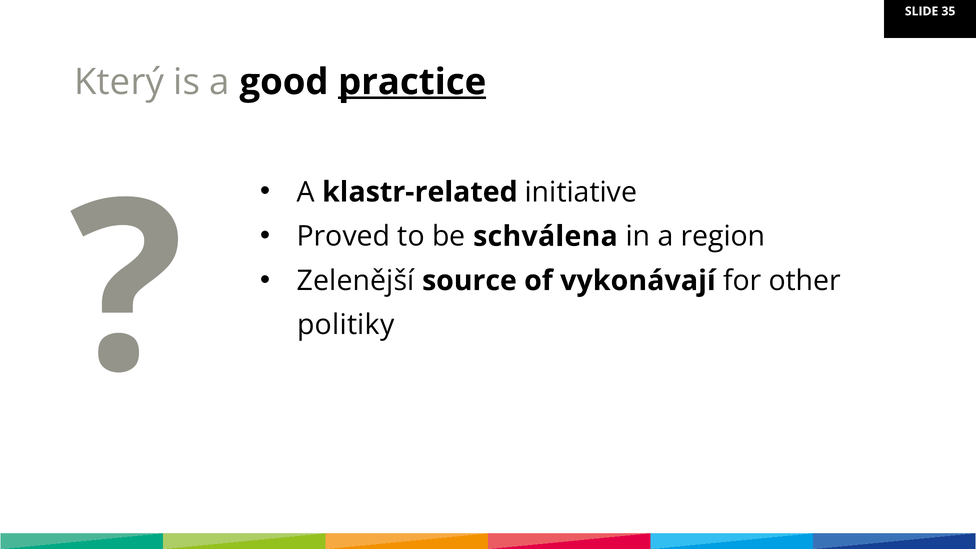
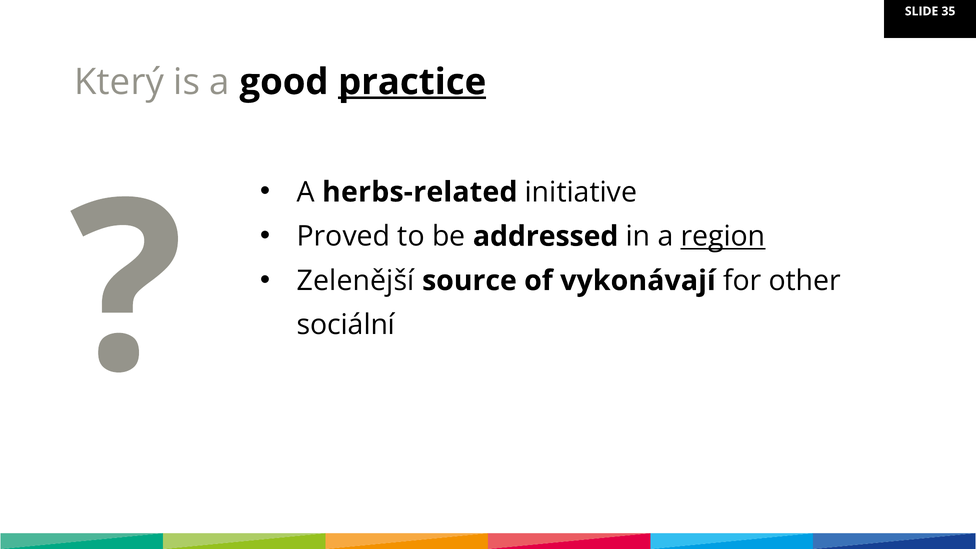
klastr-related: klastr-related -> herbs-related (420, 192)
schválena: schválena -> addressed (546, 236)
region underline: none -> present (723, 236)
politiky: politiky -> sociální (346, 325)
